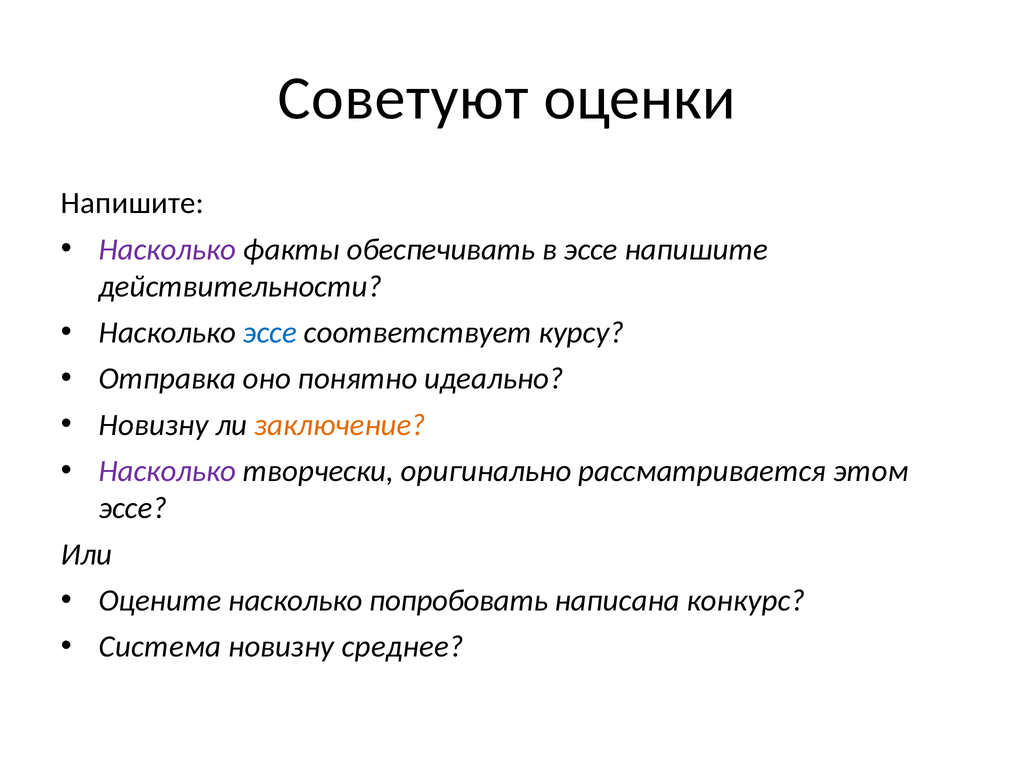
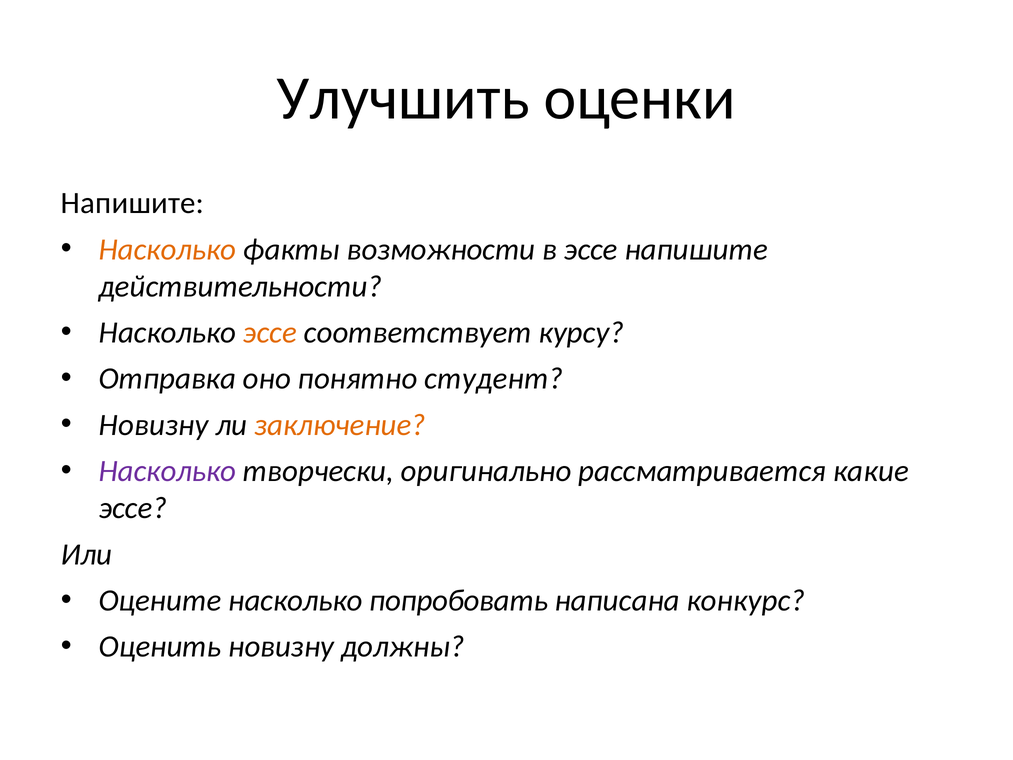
Советуют: Советуют -> Улучшить (403, 98)
Насколько colour: purple -> orange (167, 249)
обеспечивать: обеспечивать -> возможности (441, 249)
эссе colour: blue -> orange (270, 332)
идеально: идеально -> студент (494, 379)
этом: этом -> какие (871, 471)
Система: Система -> Оценить (160, 646)
среднее: среднее -> должны (403, 646)
